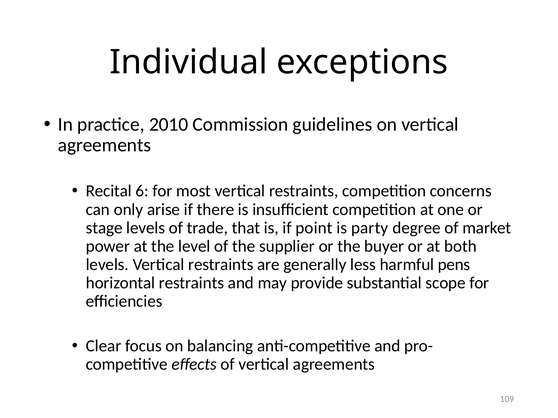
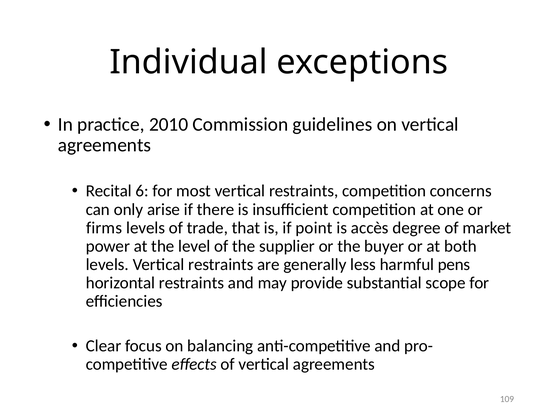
stage: stage -> firms (104, 228)
party: party -> accès (370, 228)
